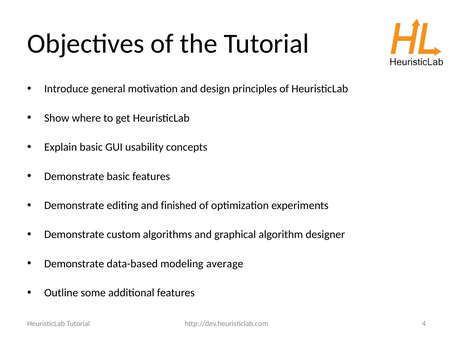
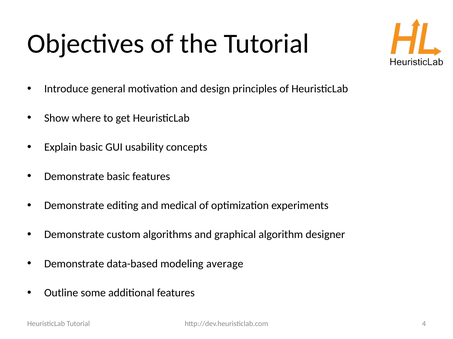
finished: finished -> medical (179, 206)
